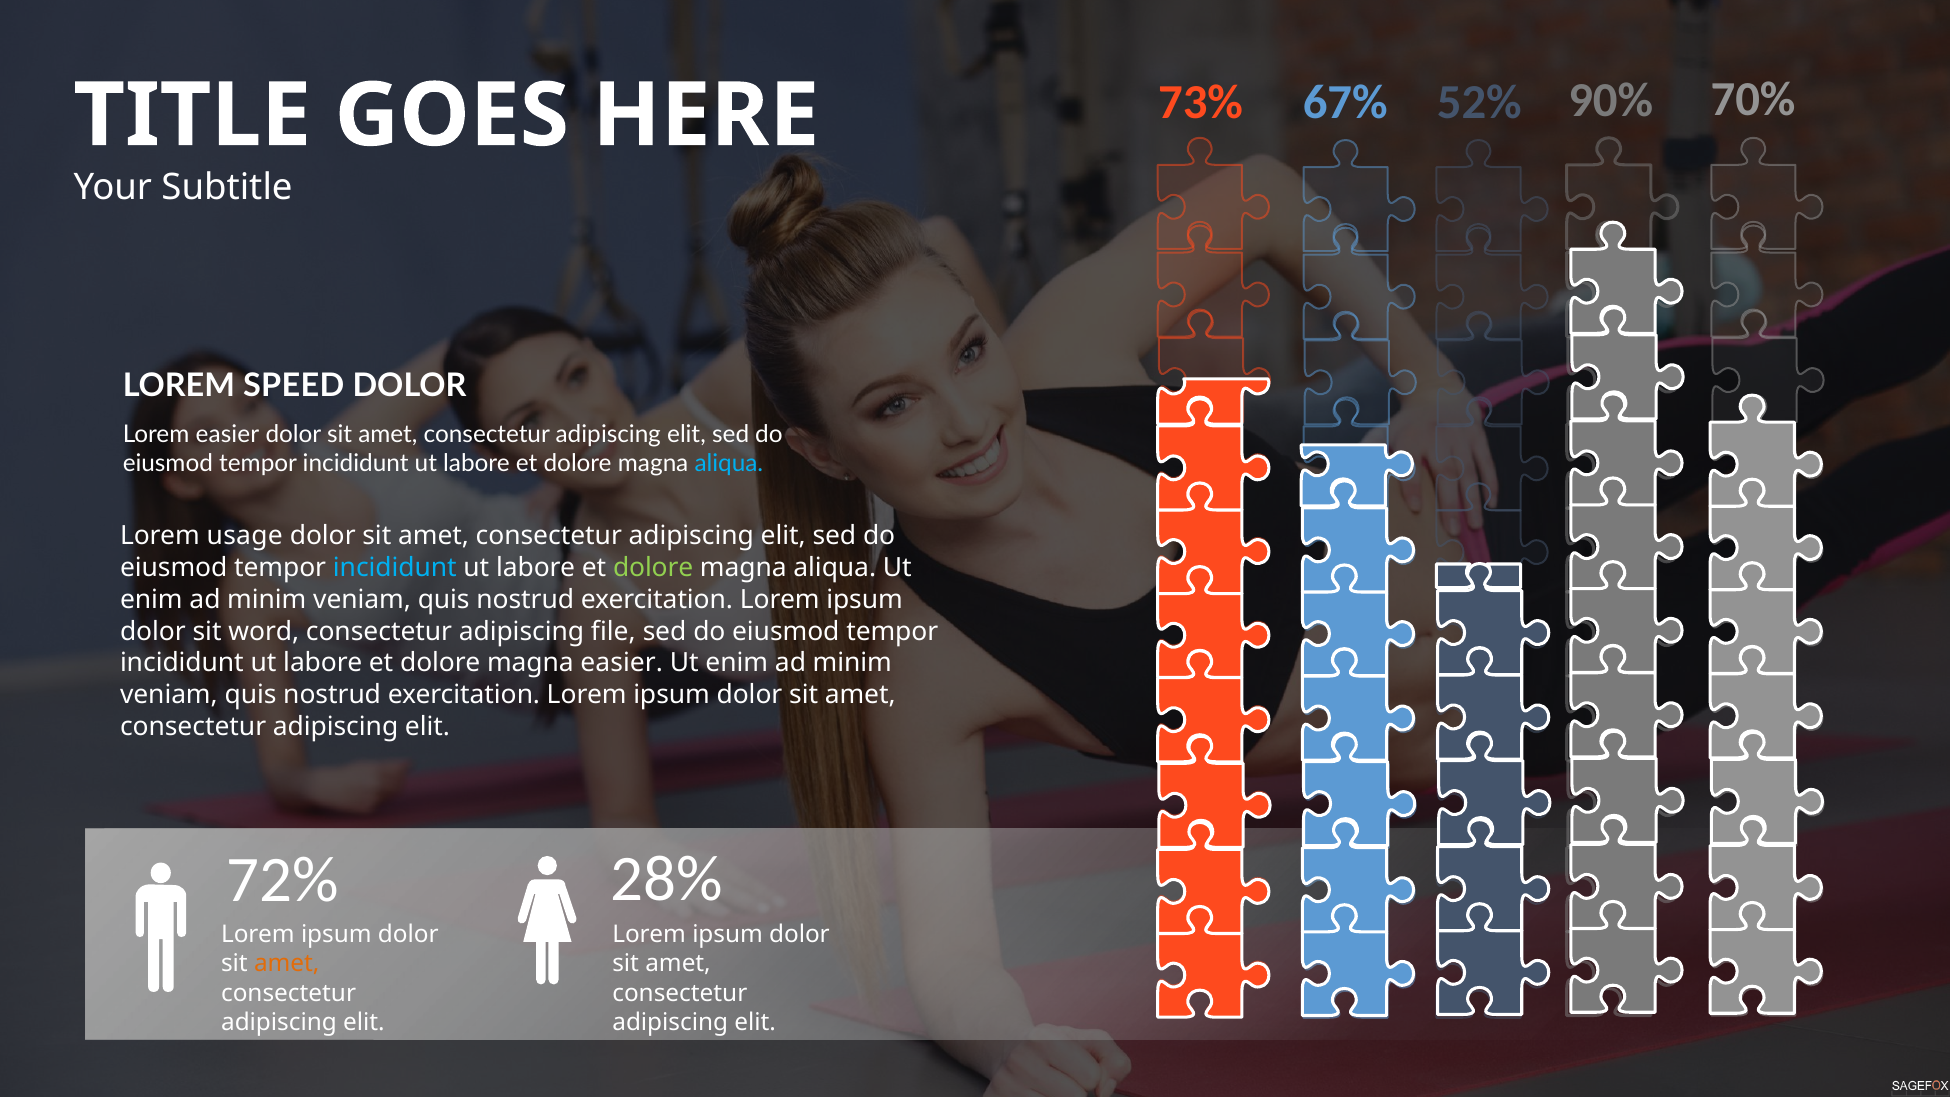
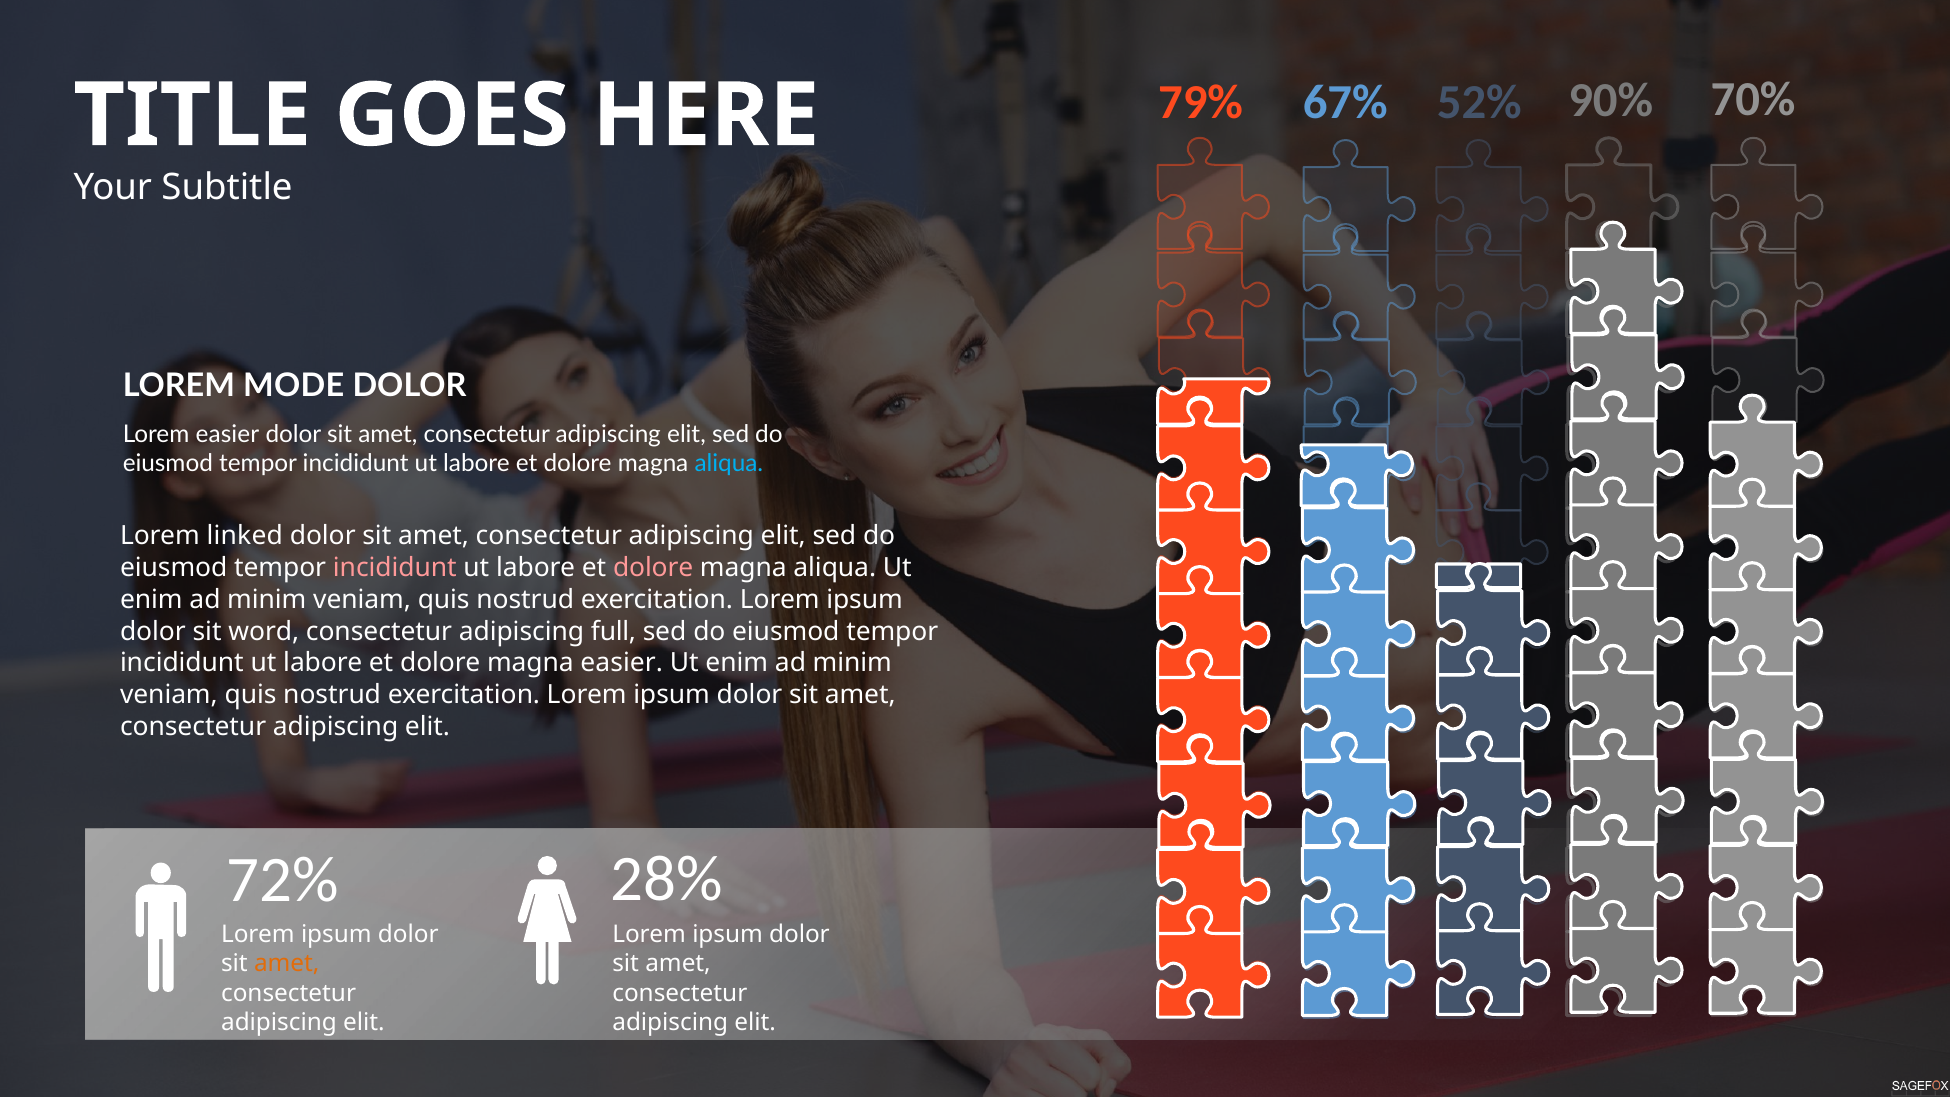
73%: 73% -> 79% (1201, 102)
SPEED: SPEED -> MODE (294, 386)
usage: usage -> linked (245, 536)
incididunt colour: light blue -> pink (395, 568)
dolore colour: light green -> pink (653, 568)
file: file -> full (613, 631)
